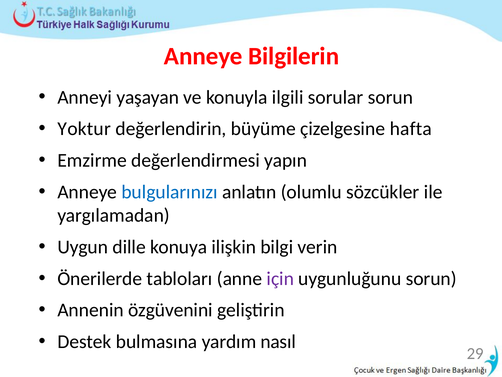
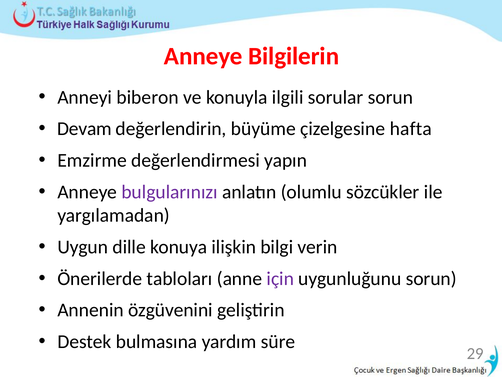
yaşayan: yaşayan -> biberon (148, 97)
Yoktur: Yoktur -> Devam (84, 129)
bulgularınızı colour: blue -> purple (170, 192)
nasıl: nasıl -> süre (278, 341)
